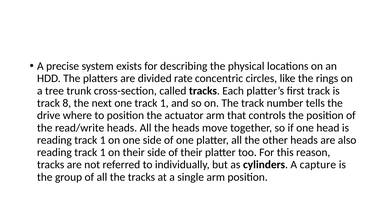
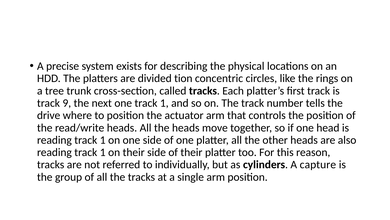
rate: rate -> tion (183, 78)
8: 8 -> 9 (67, 103)
